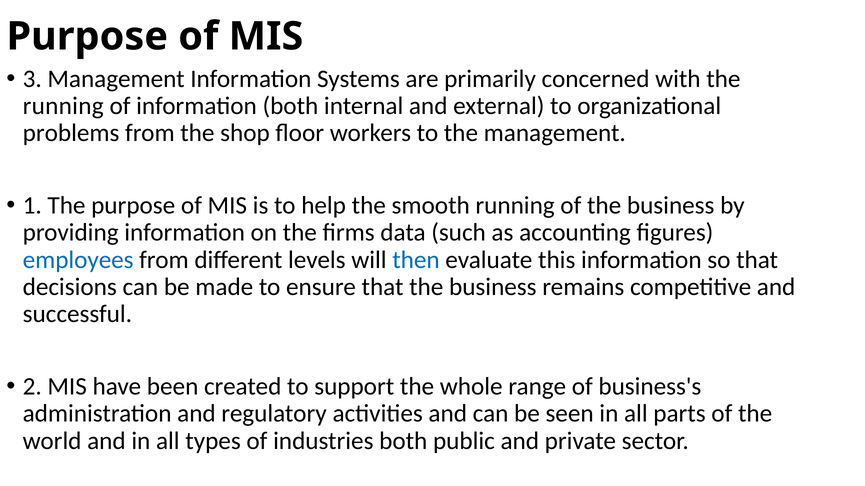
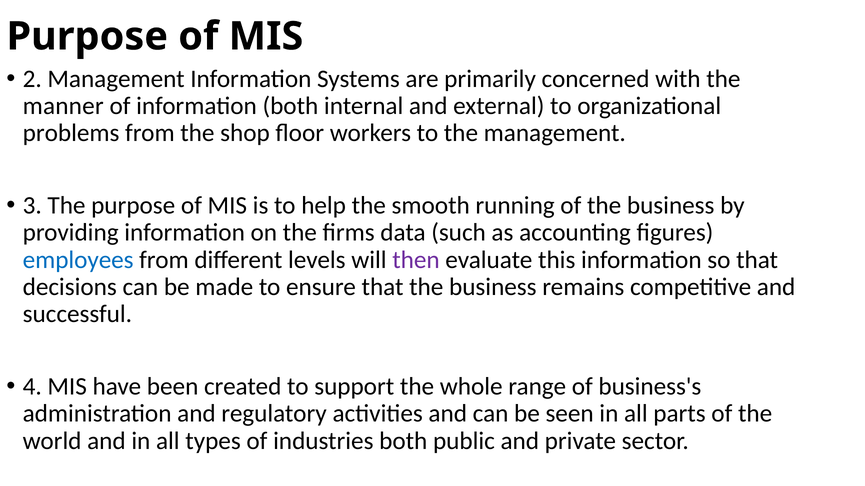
3: 3 -> 2 (32, 79)
running: running -> manner (63, 106)
1: 1 -> 3 (32, 206)
then colour: blue -> purple (416, 260)
2: 2 -> 4 (32, 387)
